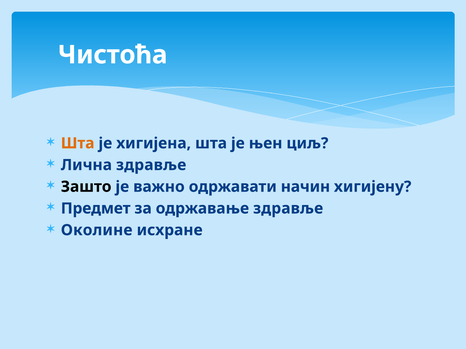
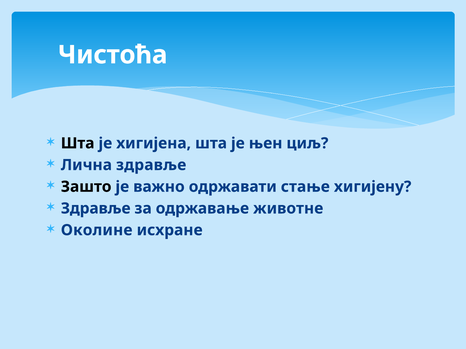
Шта colour: orange -> black (78, 143)
начин: начин -> стање (305, 187)
Предмет: Предмет -> Здравље (96, 209)
одржавање здравље: здравље -> животне (288, 209)
